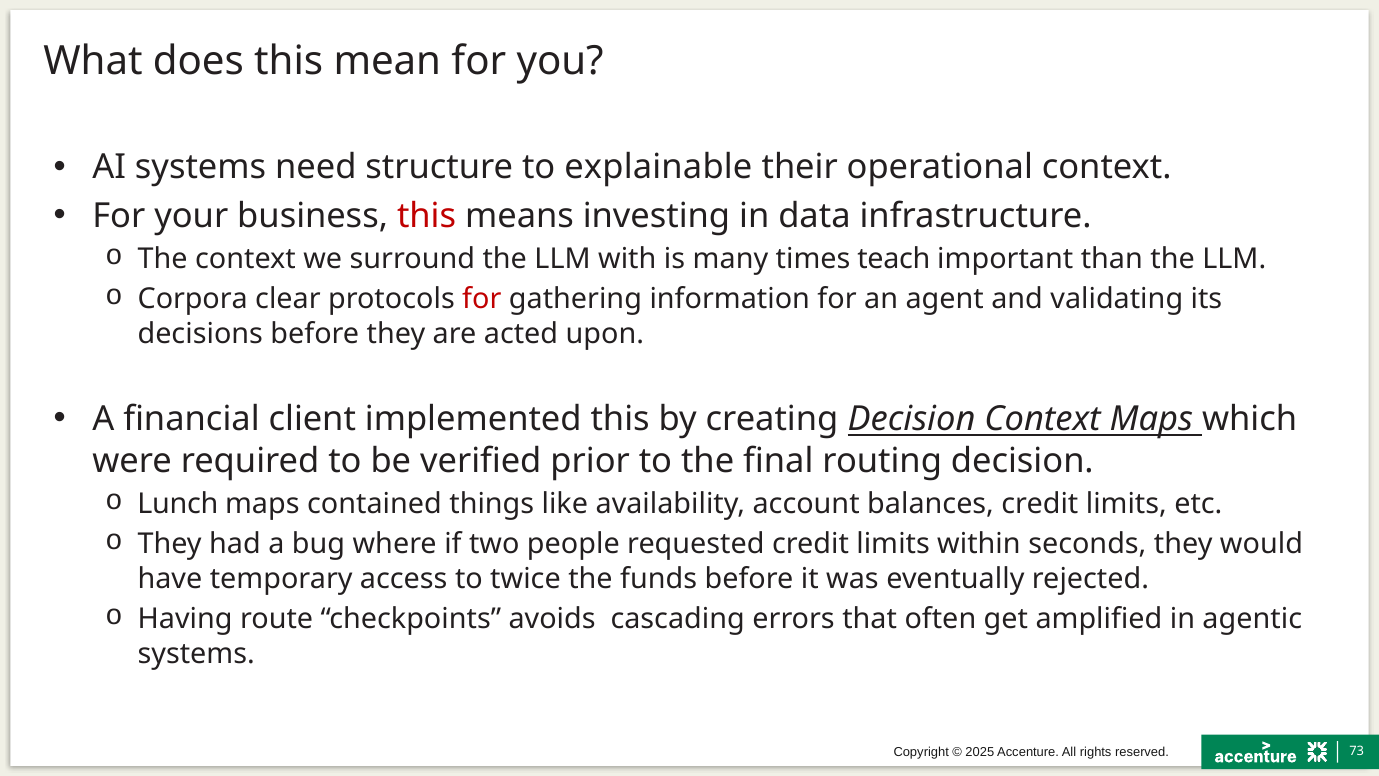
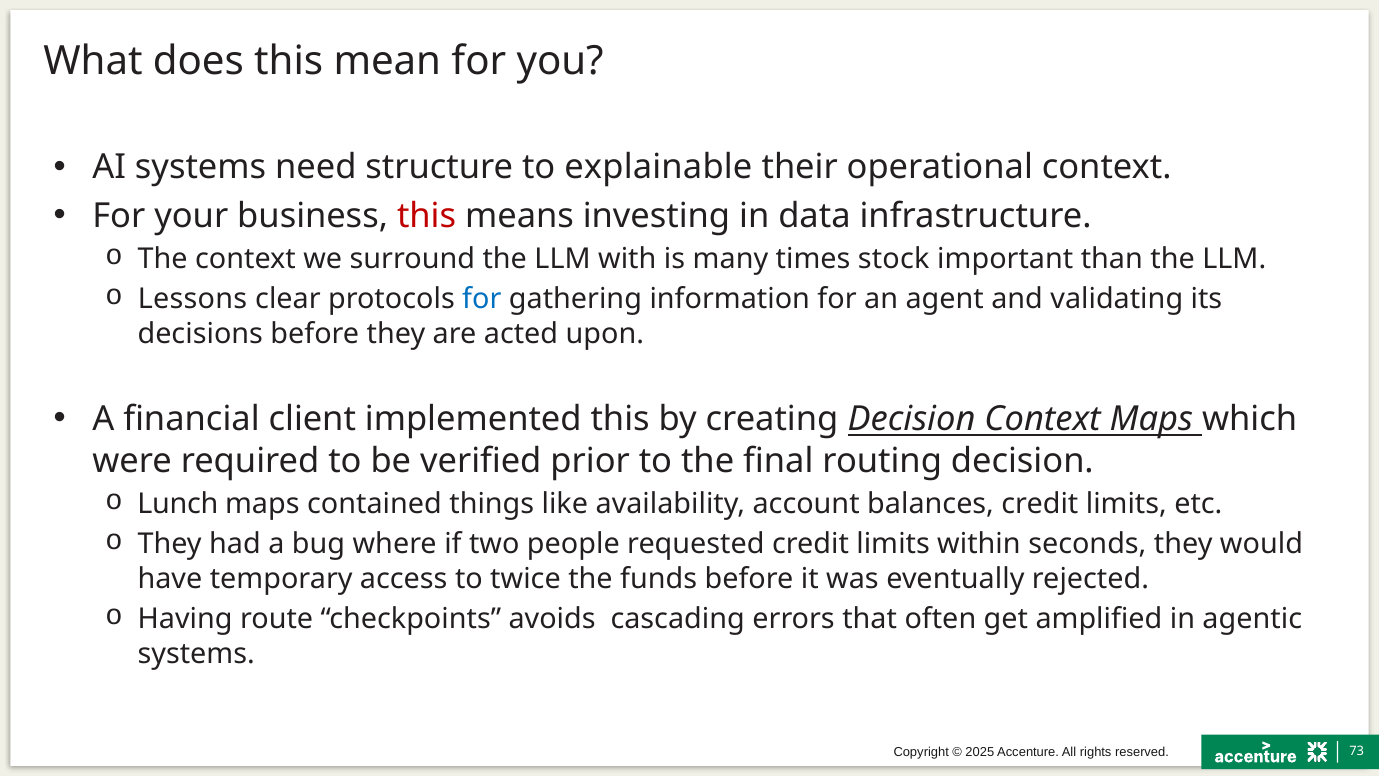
teach: teach -> stock (894, 259)
Corpora: Corpora -> Lessons (192, 299)
for colour: red -> blue (482, 299)
